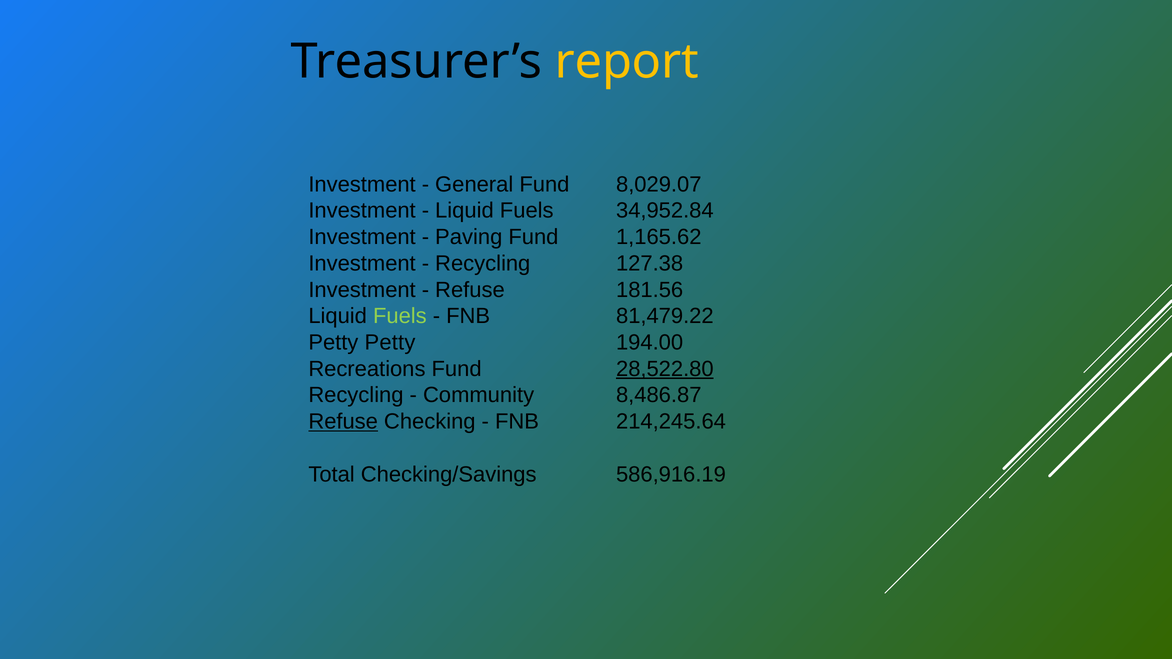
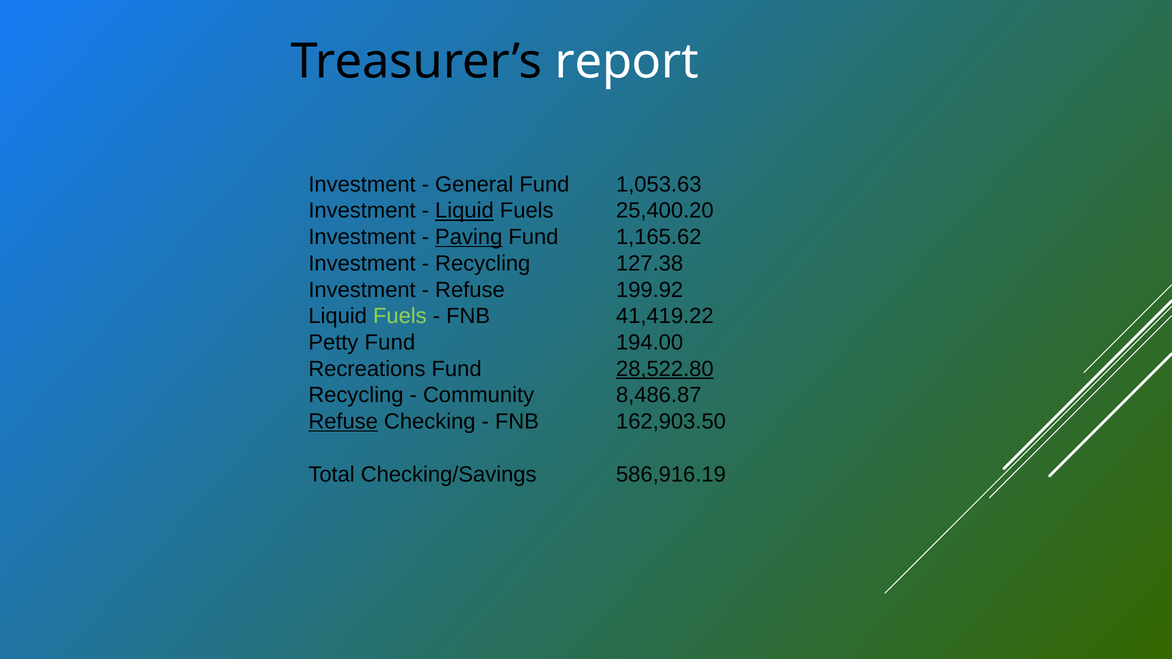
report colour: yellow -> white (627, 62)
8,029.07: 8,029.07 -> 1,053.63 (659, 184)
Liquid underline: none -> present (464, 211)
34,952.84: 34,952.84 -> 25,400.20 (665, 211)
Paving underline: none -> present (469, 237)
181.56: 181.56 -> 199.92 (650, 290)
81,479.22: 81,479.22 -> 41,419.22 (665, 316)
Petty Petty: Petty -> Fund (390, 343)
214,245.64: 214,245.64 -> 162,903.50 (671, 422)
